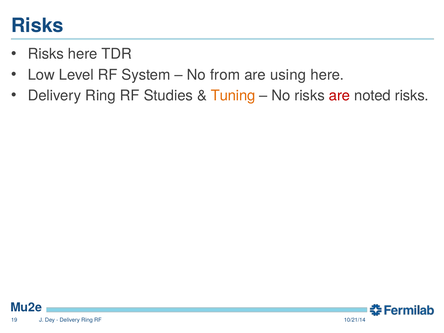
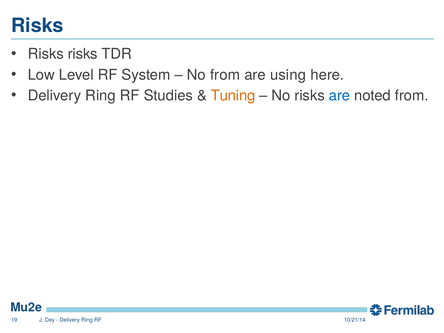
Risks here: here -> risks (83, 54)
are colour: red -> blue (340, 96)
noted risks: risks -> from (412, 96)
